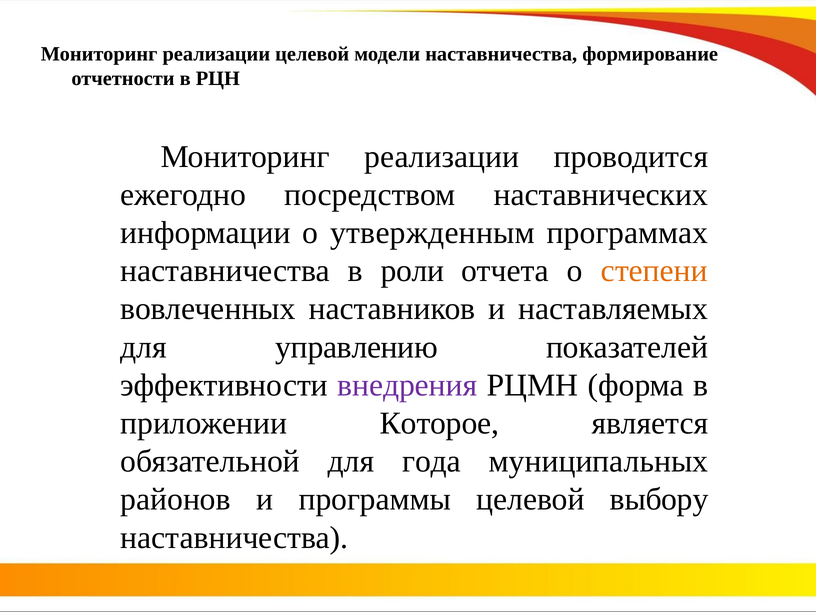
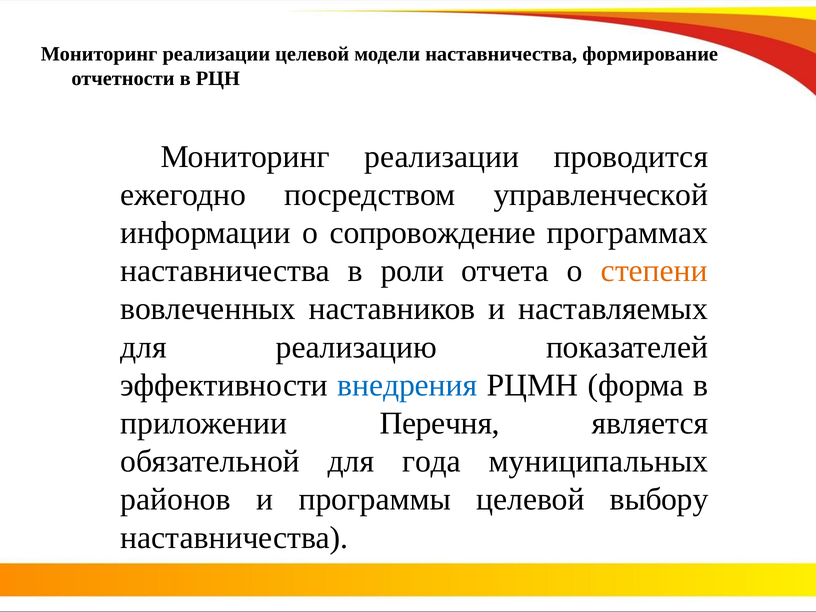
наставнических: наставнических -> управленческой (601, 195)
утвержденным: утвержденным -> сопровождение (433, 233)
управлению: управлению -> реализацию (356, 347)
внедрения colour: purple -> blue (407, 385)
Которое: Которое -> Перечня (440, 423)
